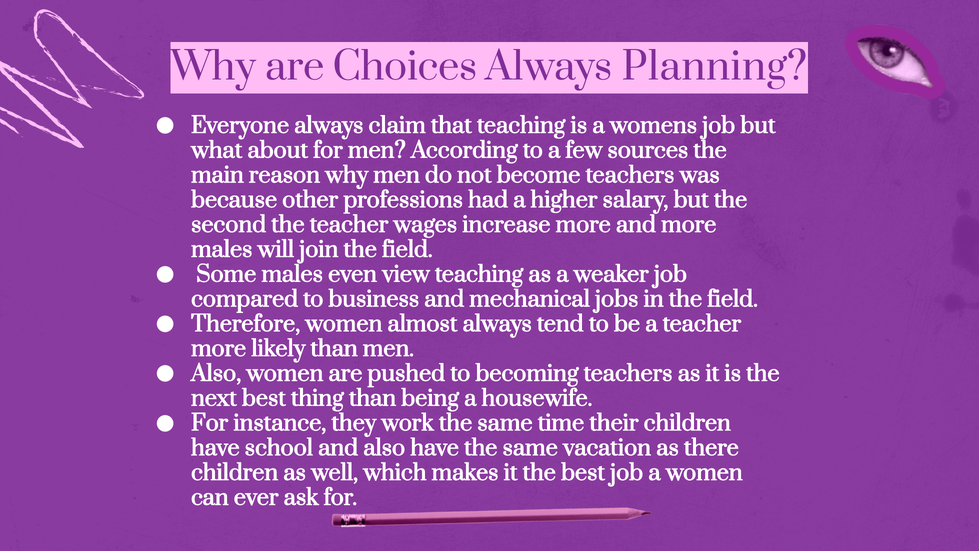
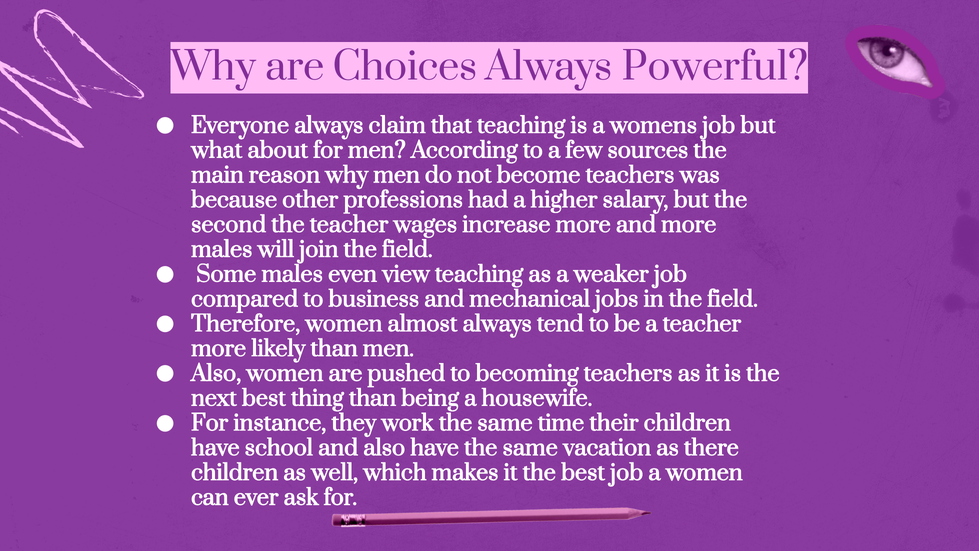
Planning: Planning -> Powerful (715, 67)
